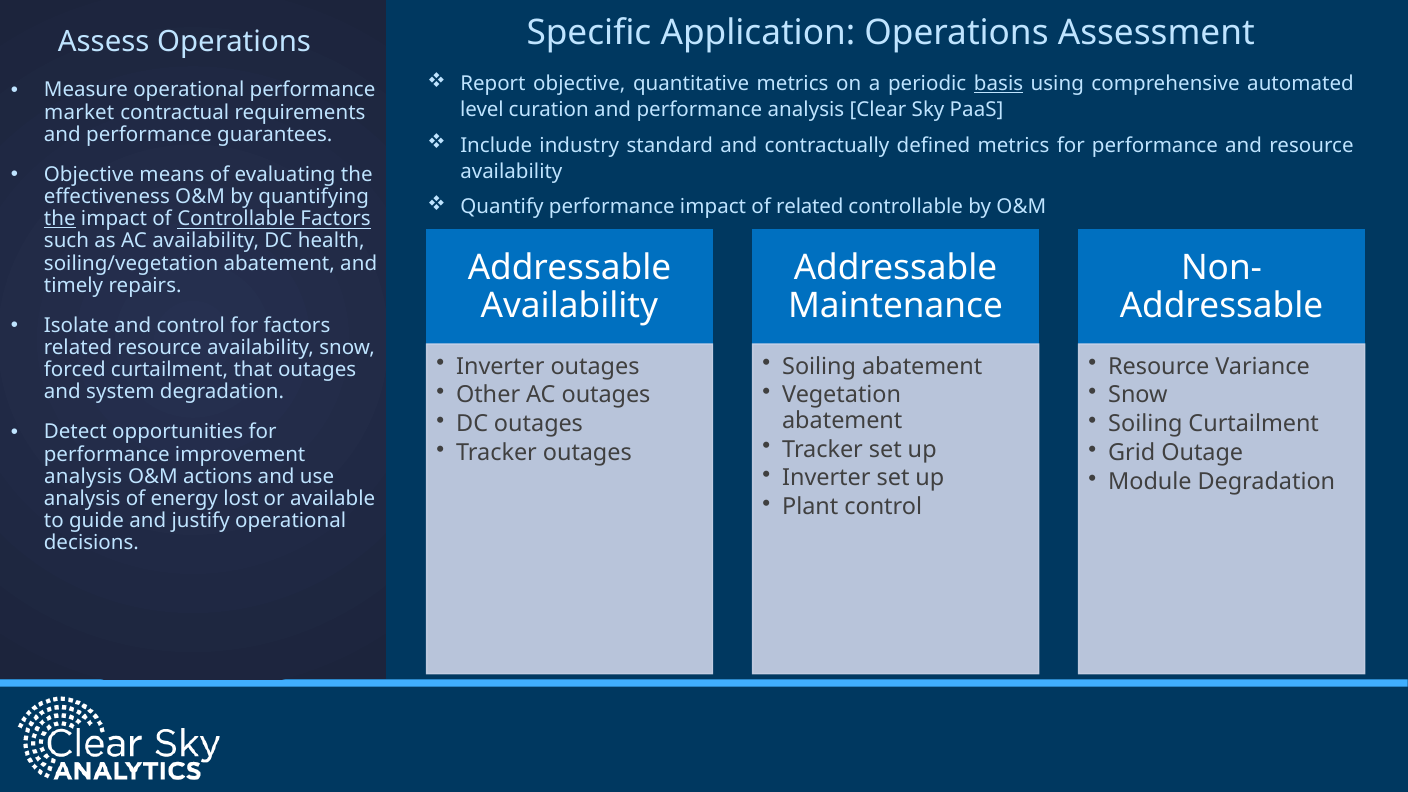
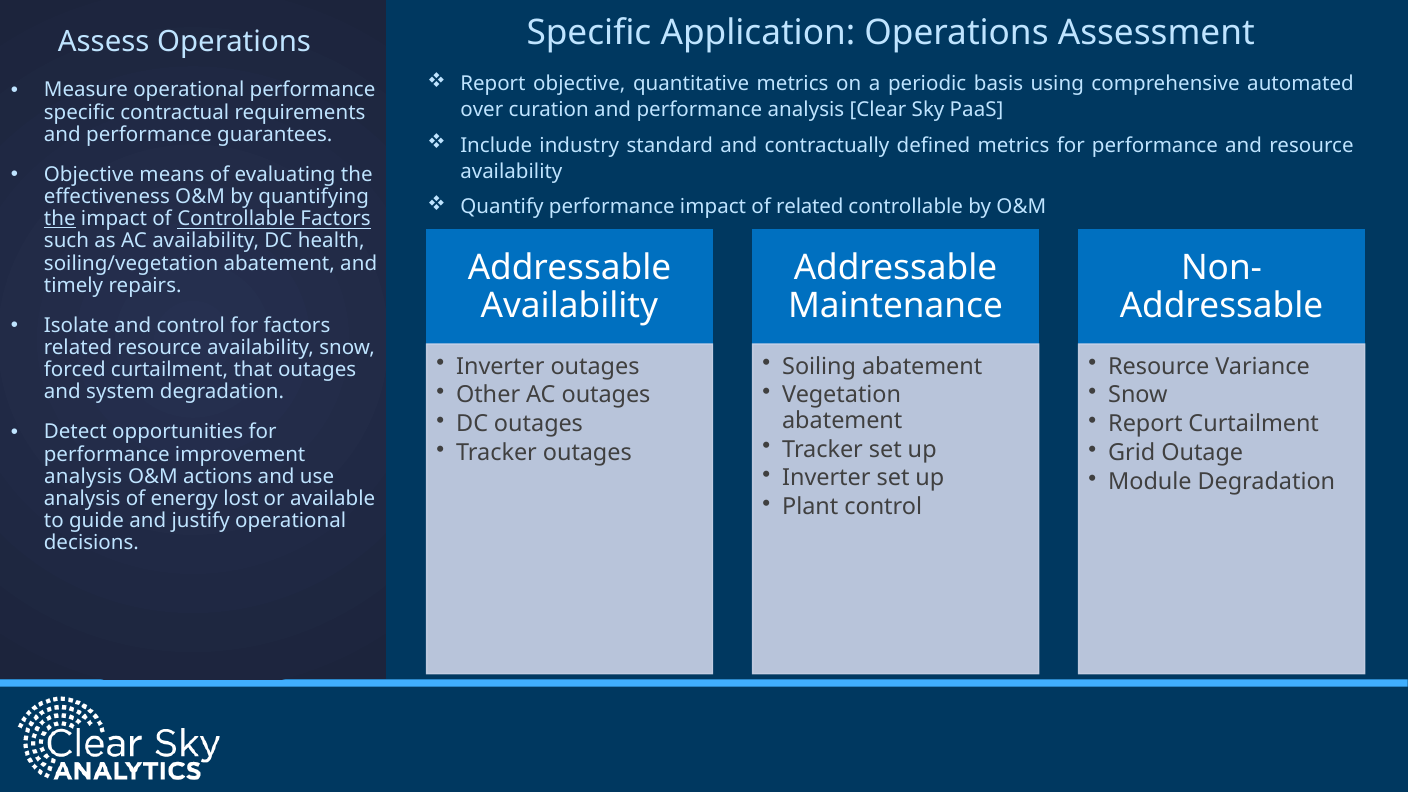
basis underline: present -> none (999, 84)
level: level -> over (482, 110)
market: market -> specific (79, 112)
Soiling: Soiling -> Report (1145, 424)
